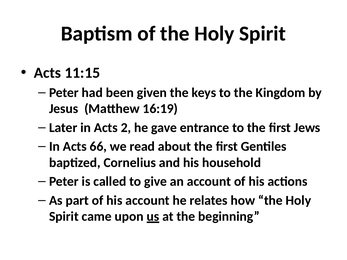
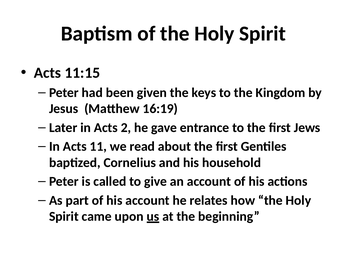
66: 66 -> 11 (98, 147)
